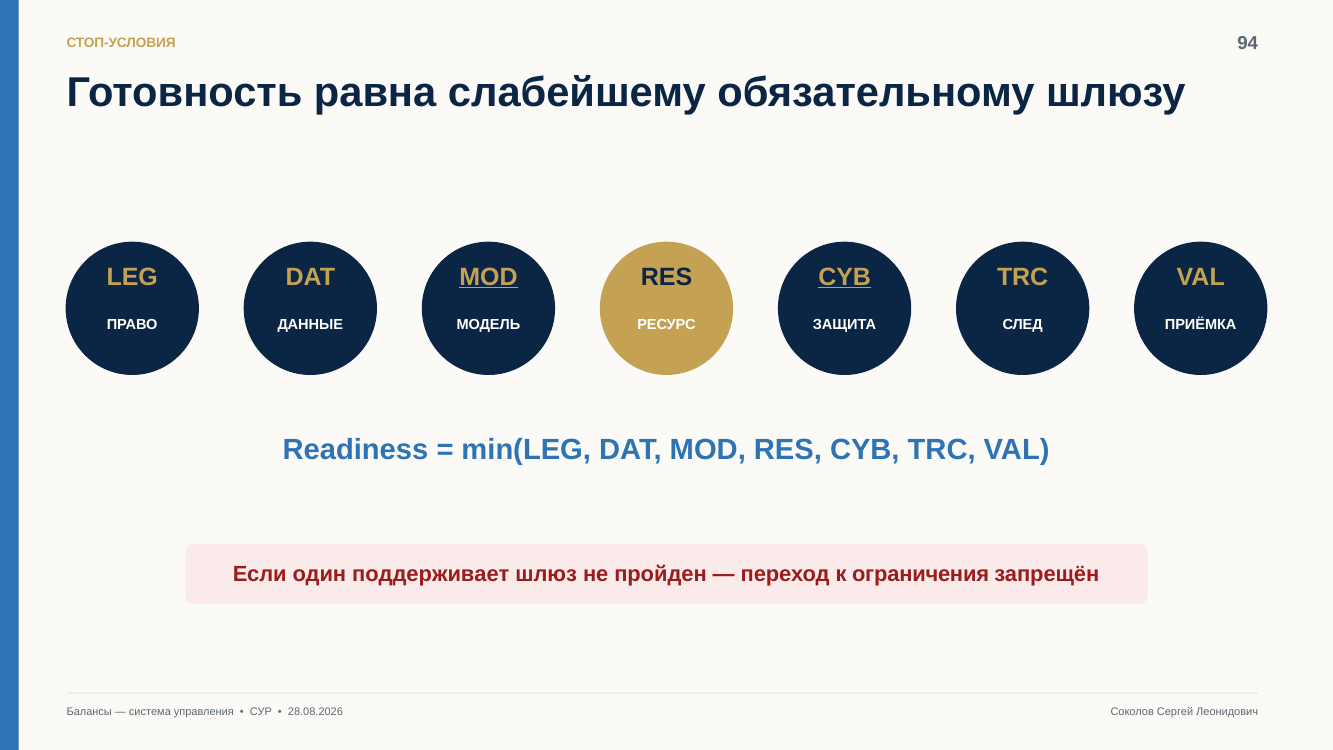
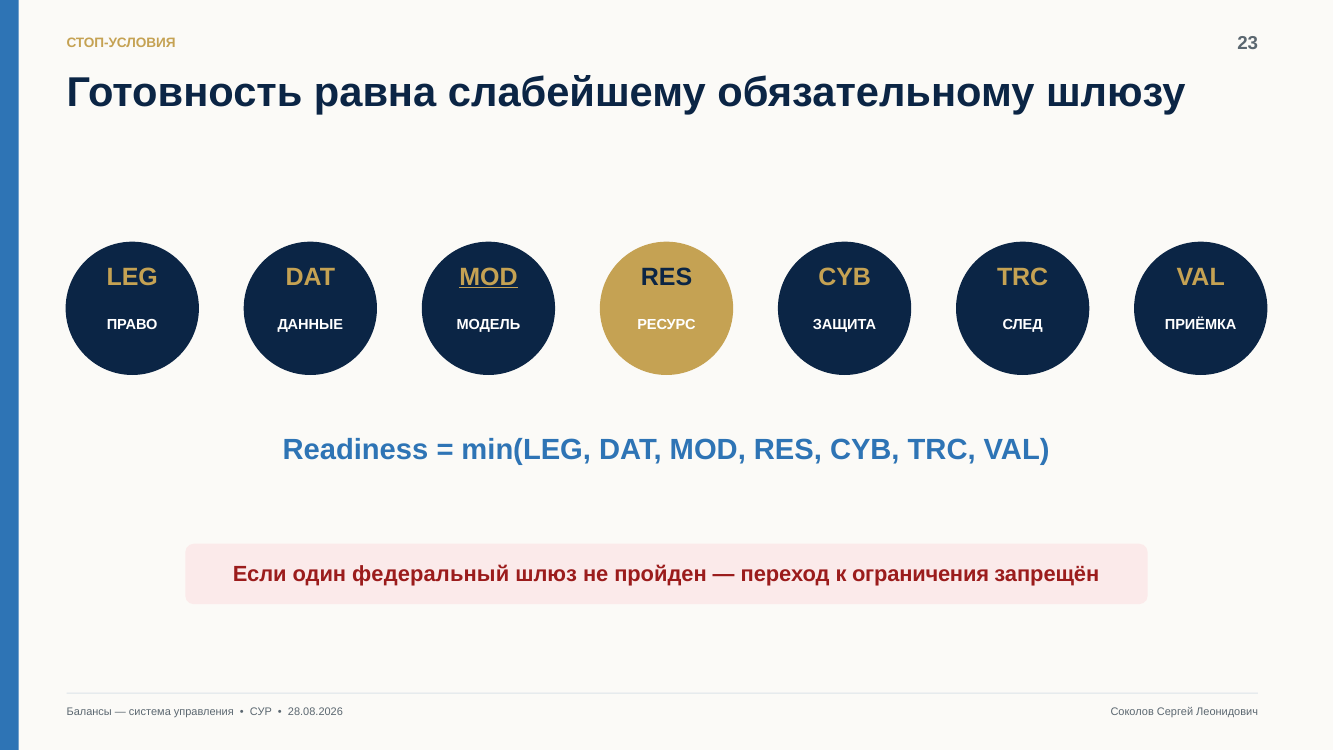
94: 94 -> 23 (1248, 43)
CYB underline: present -> none (845, 277)
поддерживает: поддерживает -> федеральный (431, 574)
